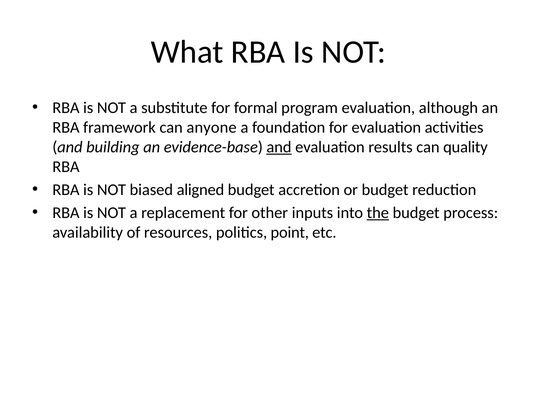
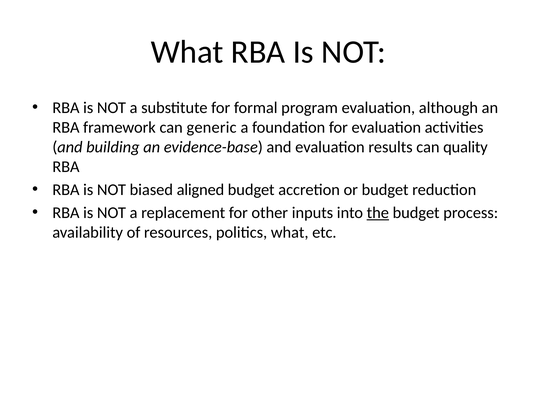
anyone: anyone -> generic (212, 127)
and underline: present -> none (279, 147)
politics point: point -> what (290, 232)
